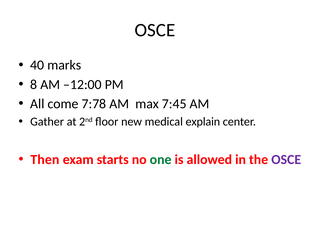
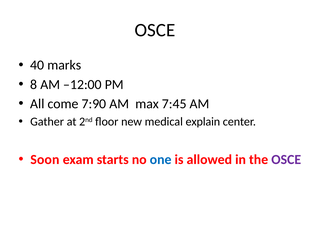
7:78: 7:78 -> 7:90 (94, 104)
Then: Then -> Soon (45, 159)
one colour: green -> blue (161, 159)
